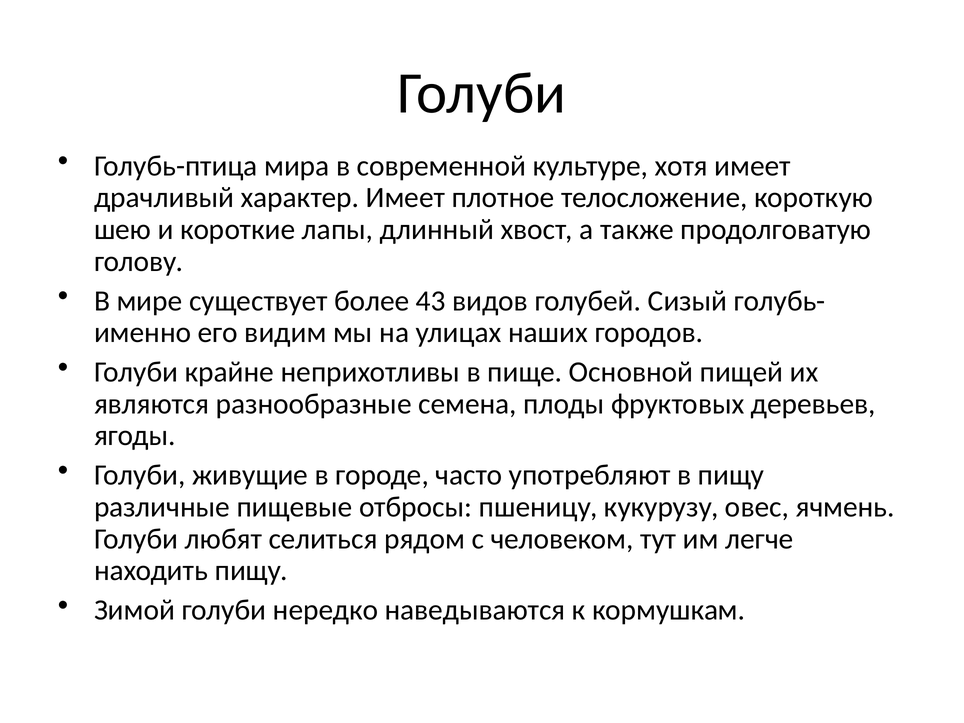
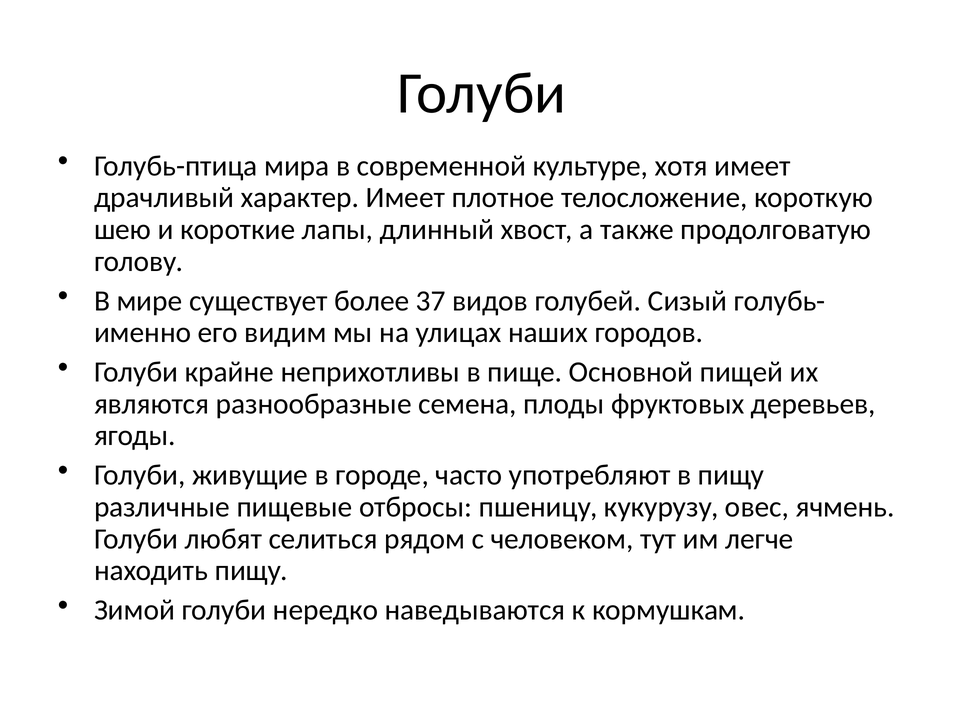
43: 43 -> 37 (431, 301)
